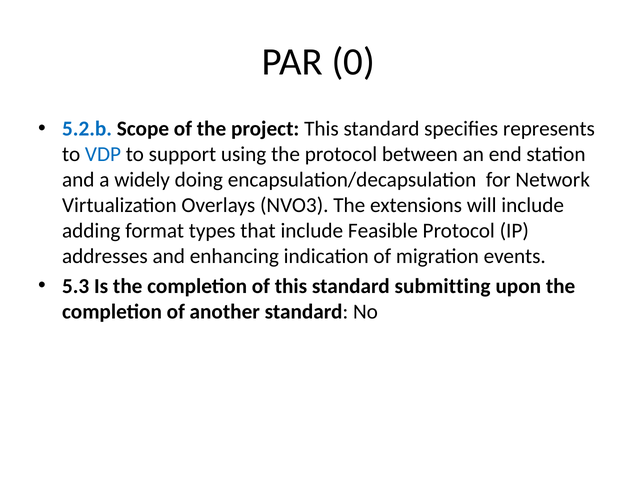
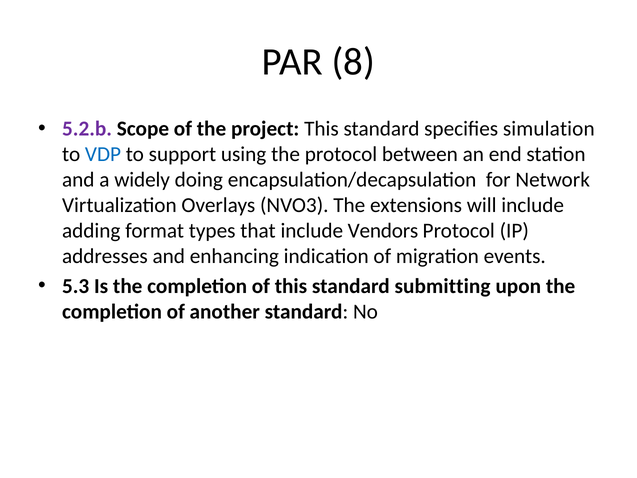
0: 0 -> 8 (353, 62)
5.2.b colour: blue -> purple (87, 129)
represents: represents -> simulation (549, 129)
Feasible: Feasible -> Vendors (383, 231)
